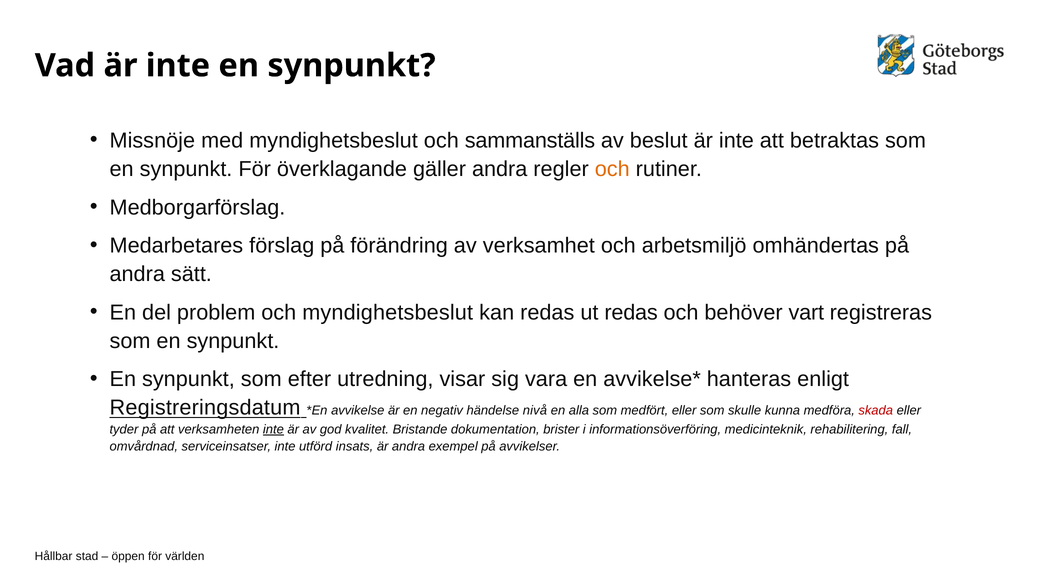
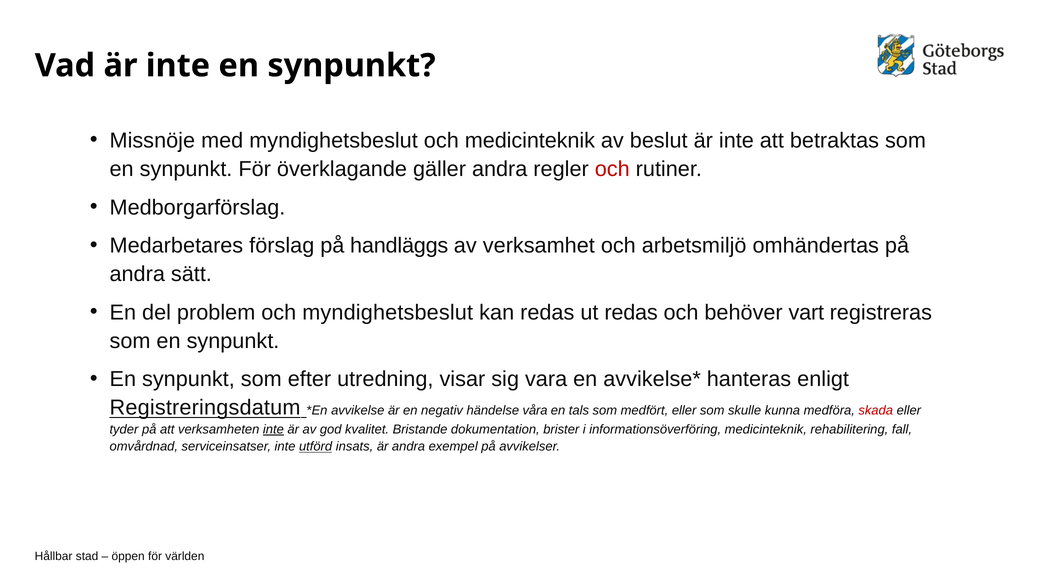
och sammanställs: sammanställs -> medicinteknik (530, 141)
och colour: orange -> red (612, 169)
förändring: förändring -> handläggs (399, 246)
nivå: nivå -> våra (535, 411)
alla: alla -> tals (579, 411)
utförd underline: none -> present (316, 447)
